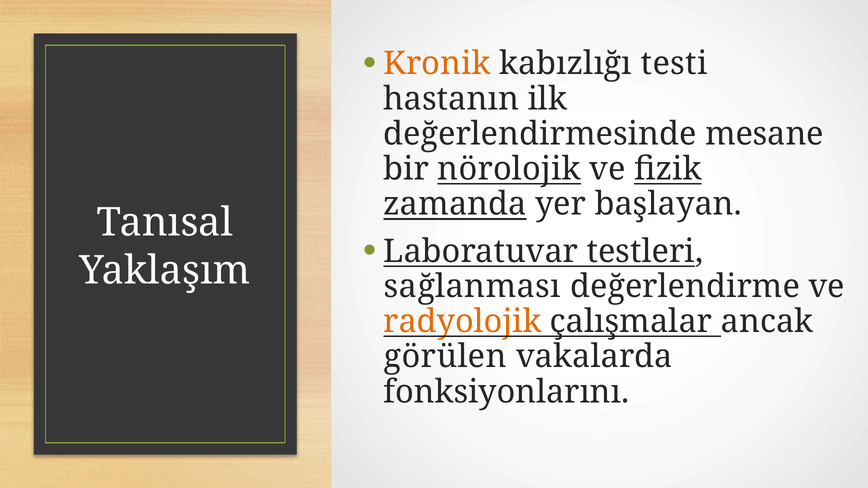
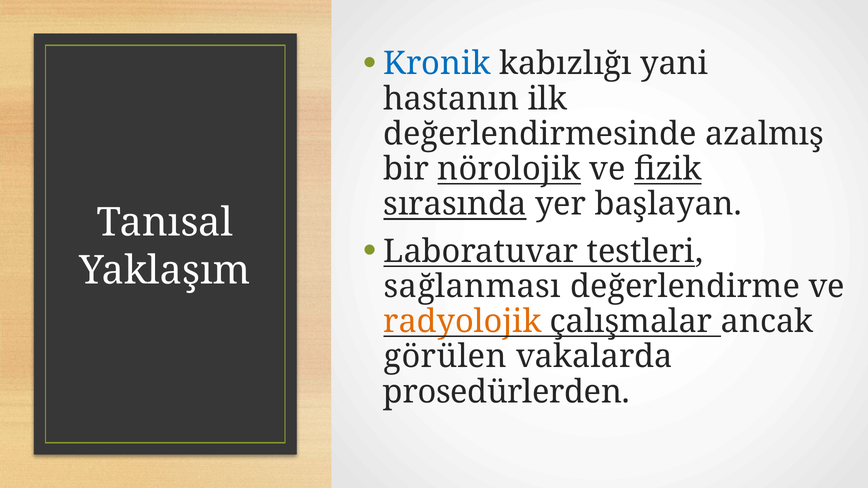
Kronik colour: orange -> blue (437, 64)
testi: testi -> yani (674, 64)
mesane: mesane -> azalmış (764, 134)
zamanda: zamanda -> sırasında (455, 204)
fonksiyonlarını: fonksiyonlarını -> prosedürlerden (506, 392)
